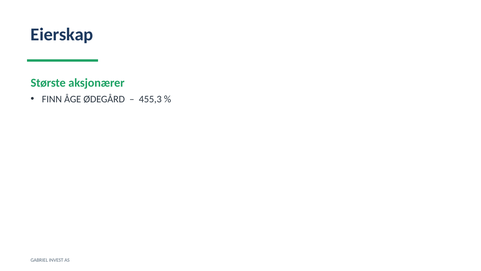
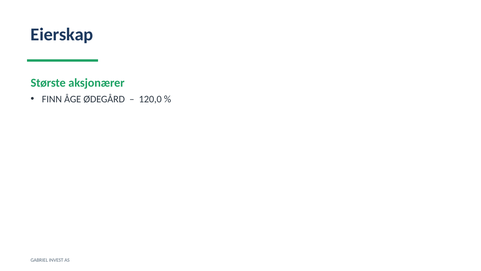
455,3: 455,3 -> 120,0 (150, 99)
